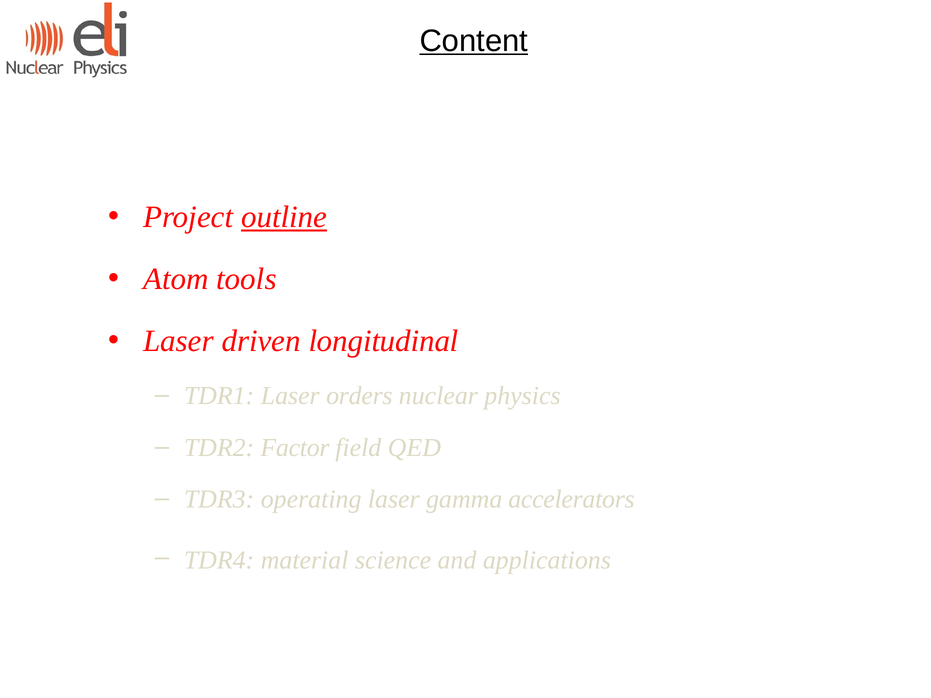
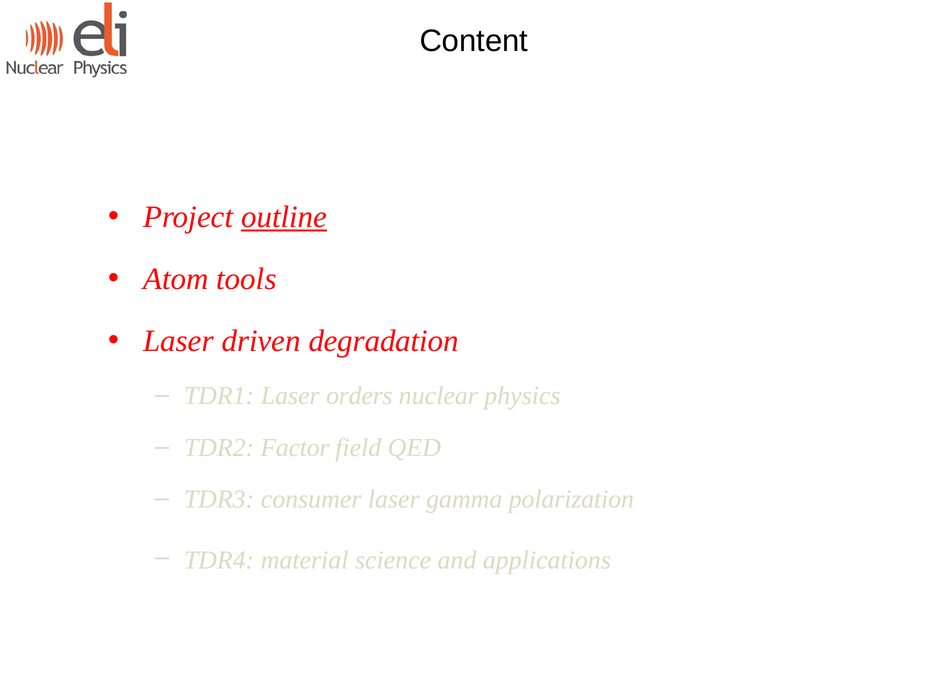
Content underline: present -> none (474, 41)
longitudinal: longitudinal -> degradation (384, 341)
operating: operating -> consumer (311, 499)
accelerators: accelerators -> polarization (571, 499)
